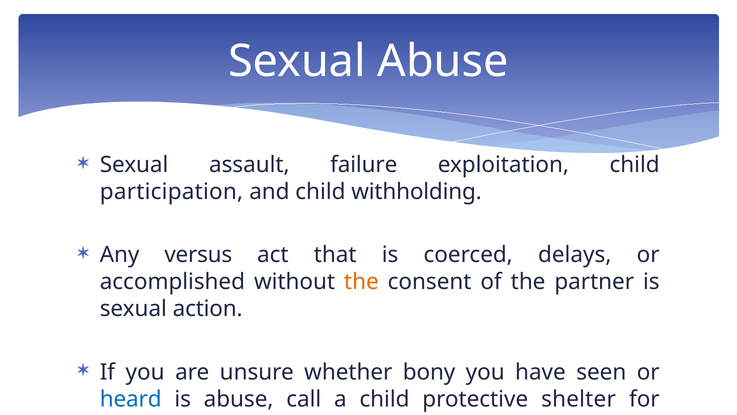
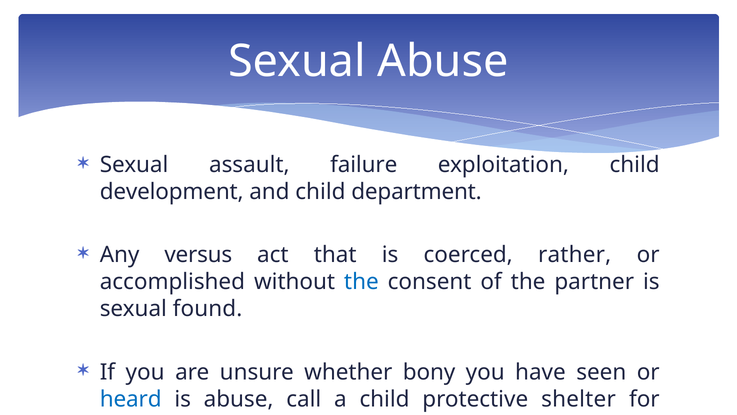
participation: participation -> development (172, 192)
withholding: withholding -> department (417, 192)
delays: delays -> rather (575, 255)
the colour: orange -> blue (361, 282)
action: action -> found (207, 309)
